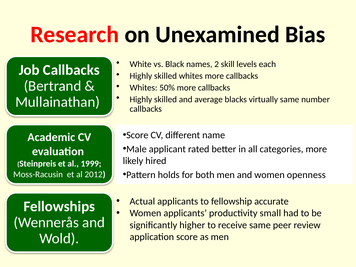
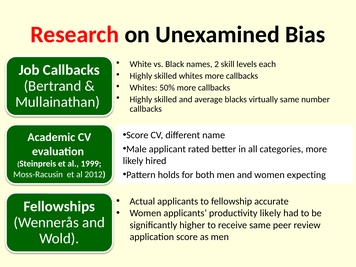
openness: openness -> expecting (306, 175)
productivity small: small -> likely (270, 213)
